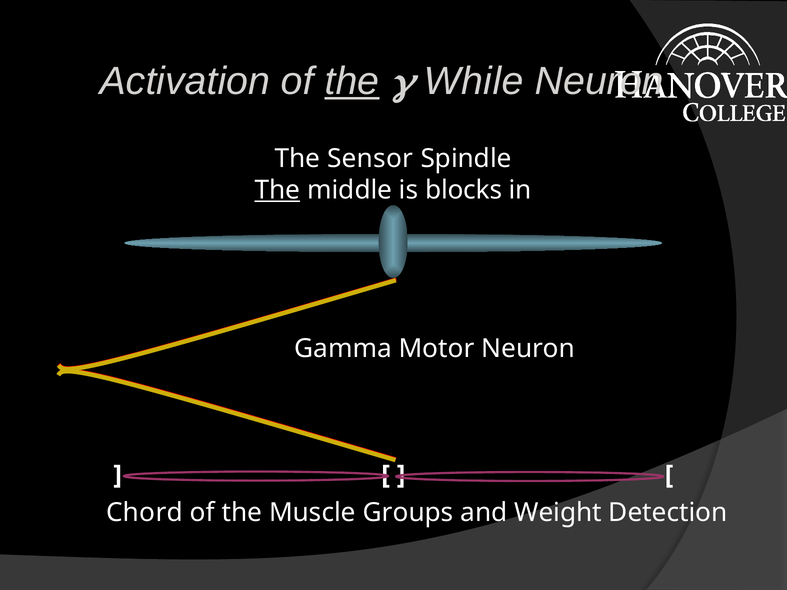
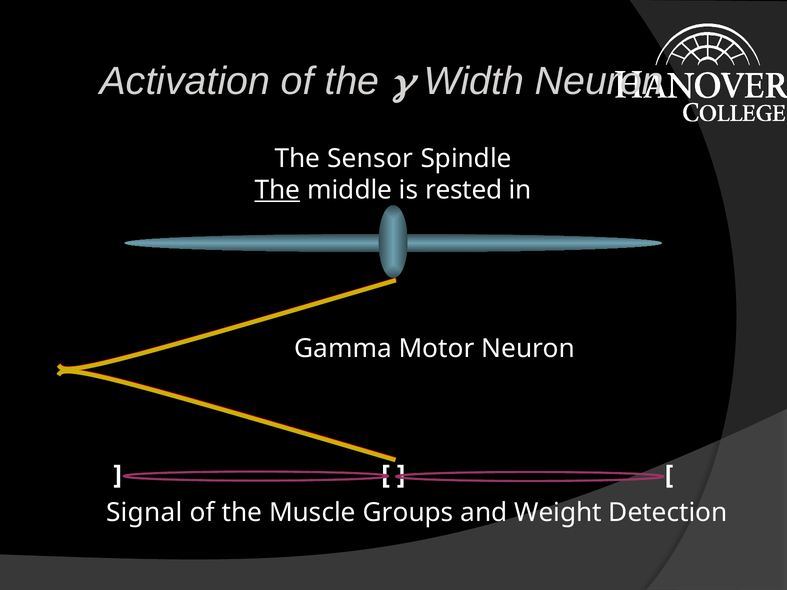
the underline: present -> none (352, 81)
While: While -> Width (474, 81)
blocks: blocks -> rested (464, 190)
Chord: Chord -> Signal (144, 513)
